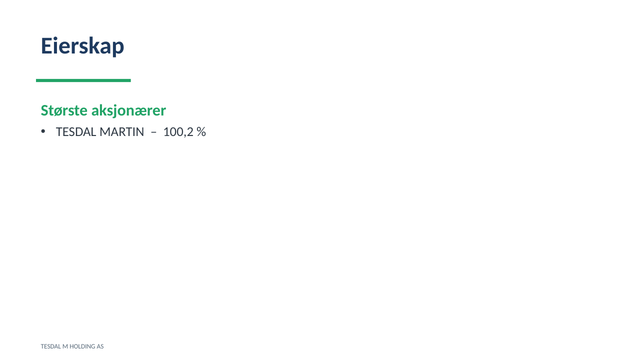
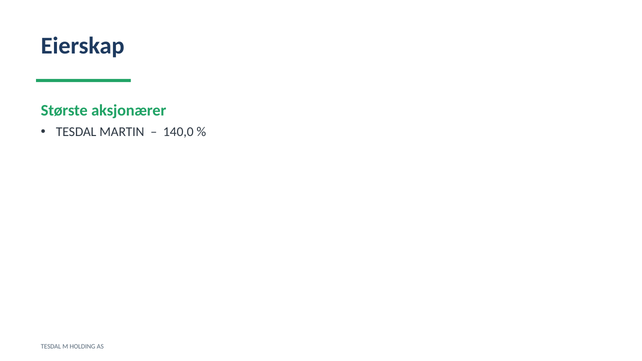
100,2: 100,2 -> 140,0 (178, 132)
